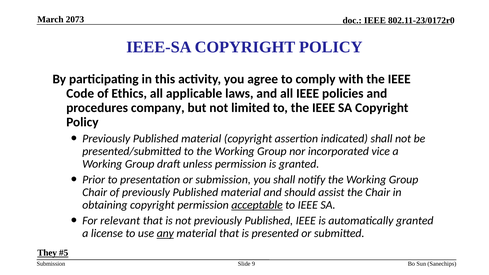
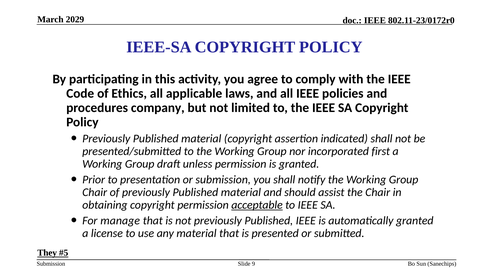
2073: 2073 -> 2029 (75, 19)
vice: vice -> first (381, 151)
relevant: relevant -> manage (120, 221)
any underline: present -> none (165, 233)
